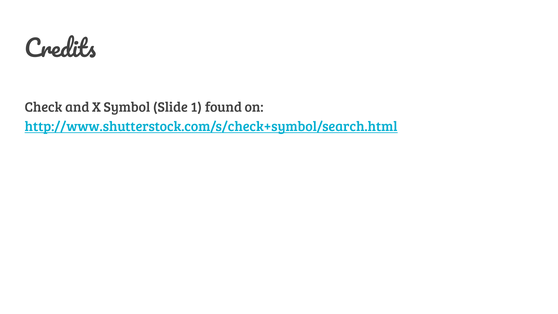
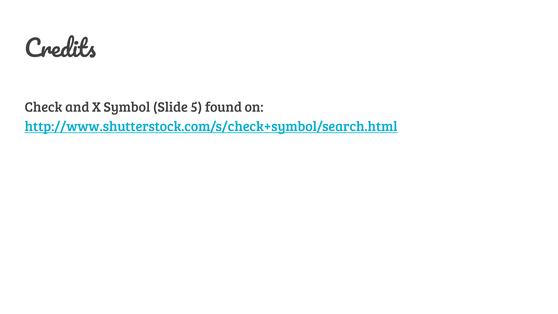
1: 1 -> 5 (196, 107)
